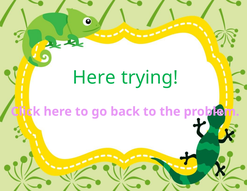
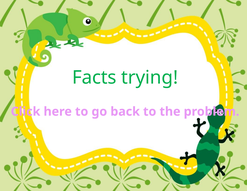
Here: Here -> Facts (94, 78)
